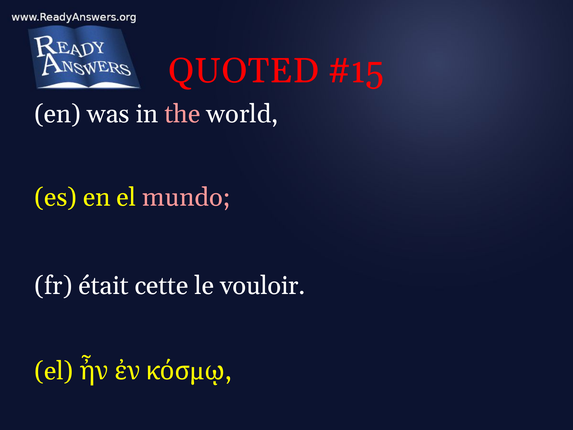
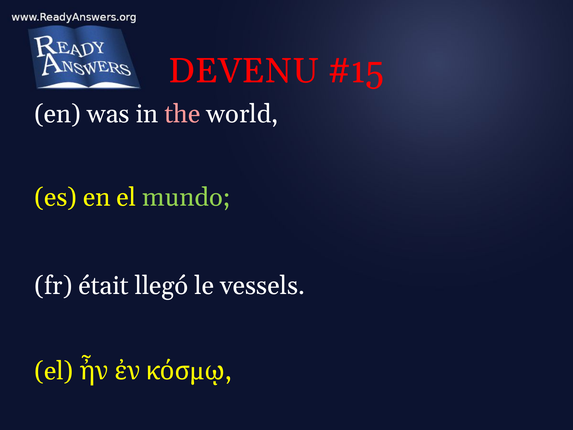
QUOTED: QUOTED -> DEVENU (244, 71)
mundo colour: pink -> light green (186, 197)
cette: cette -> llegó (162, 285)
vouloir: vouloir -> vessels (263, 285)
